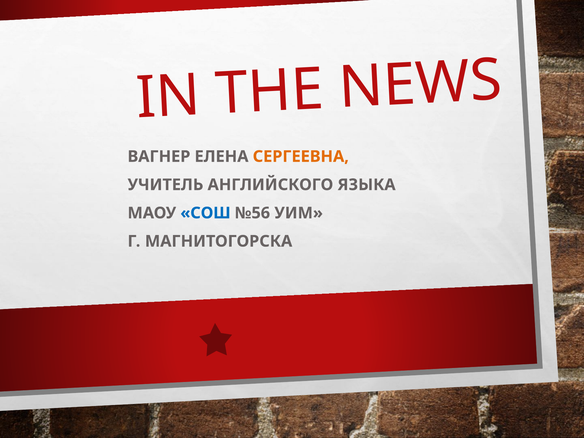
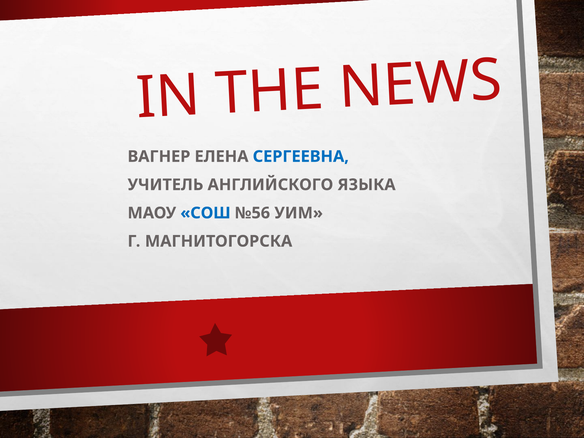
СЕРГЕЕВНА colour: orange -> blue (301, 156)
